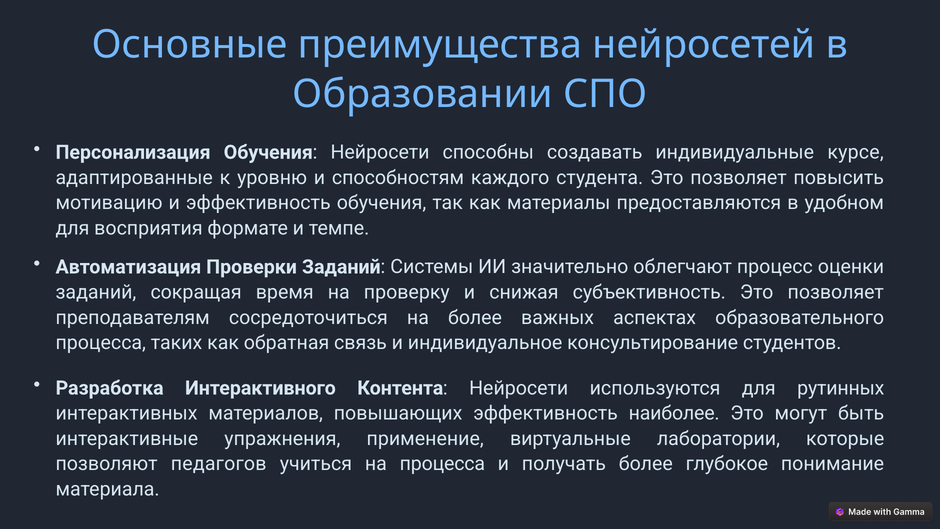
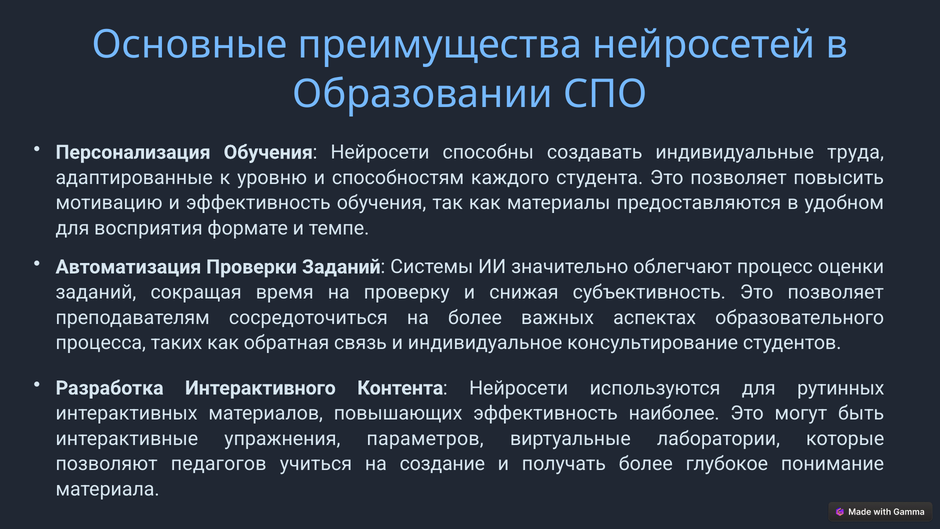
курсе: курсе -> труда (856, 152)
применение: применение -> параметров (425, 439)
на процесса: процесса -> создание (442, 464)
